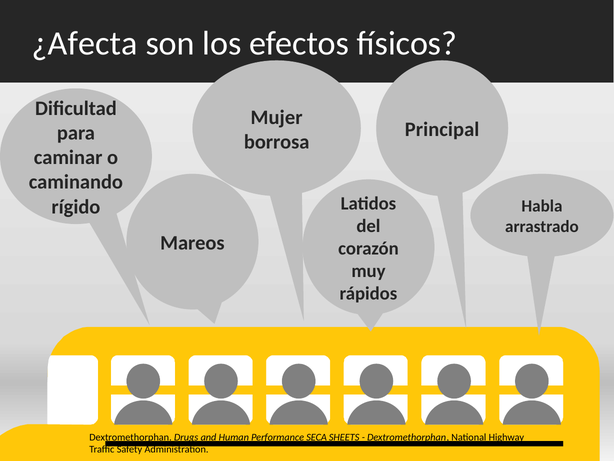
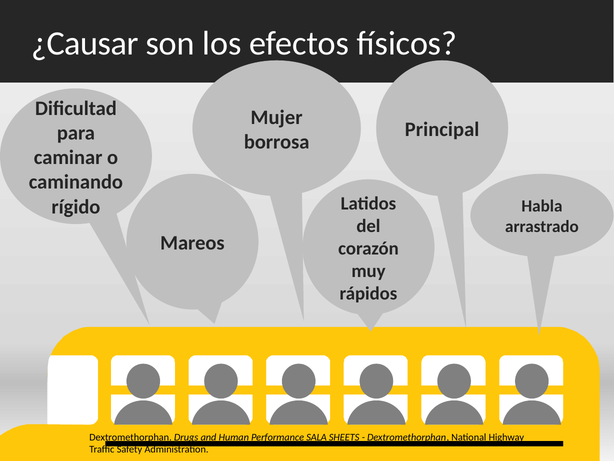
¿Afecta: ¿Afecta -> ¿Causar (85, 44)
SECA: SECA -> SALA (317, 437)
